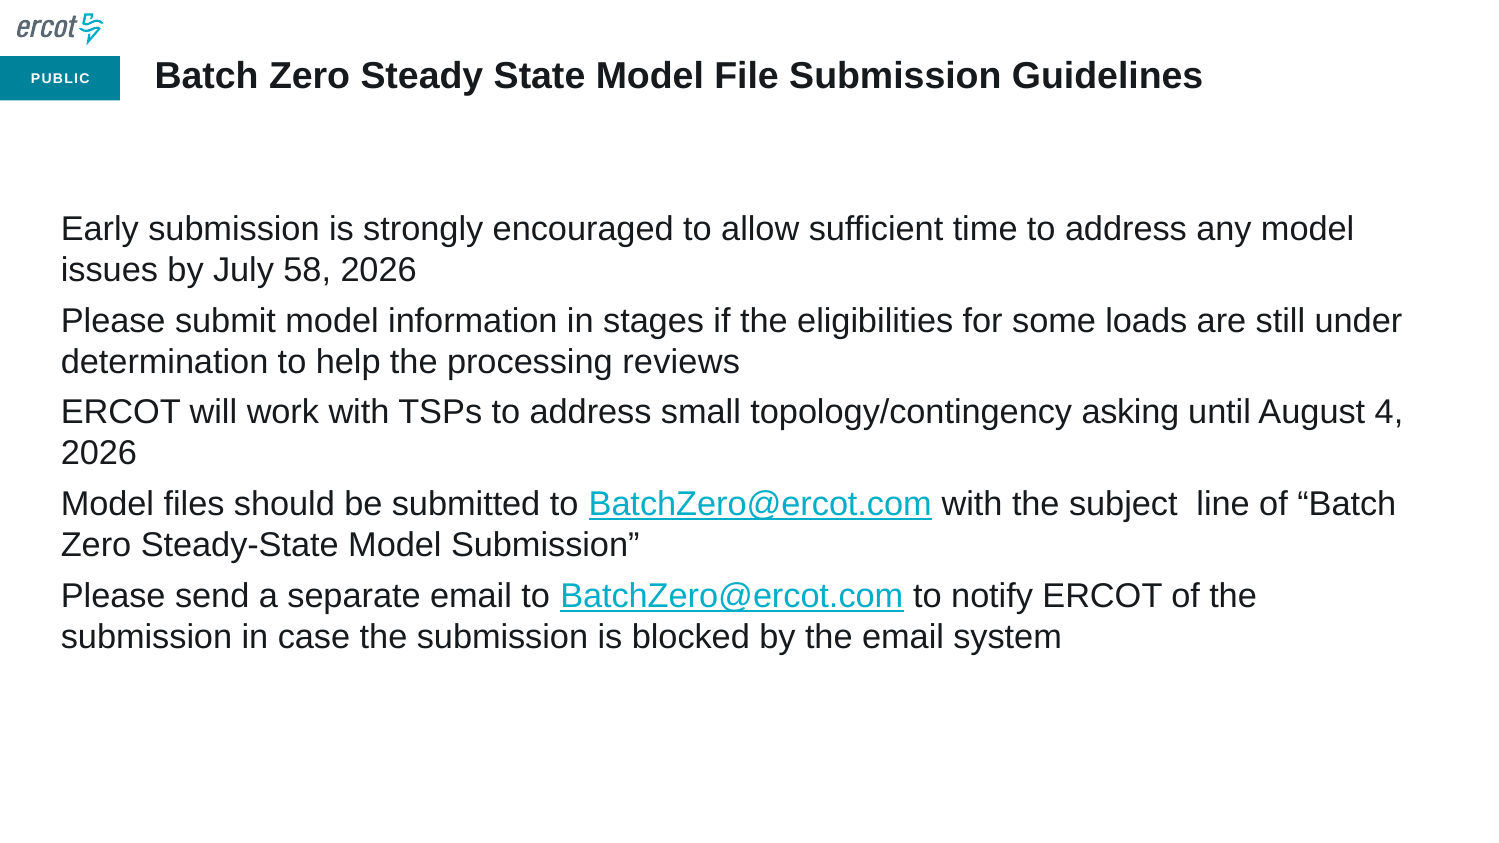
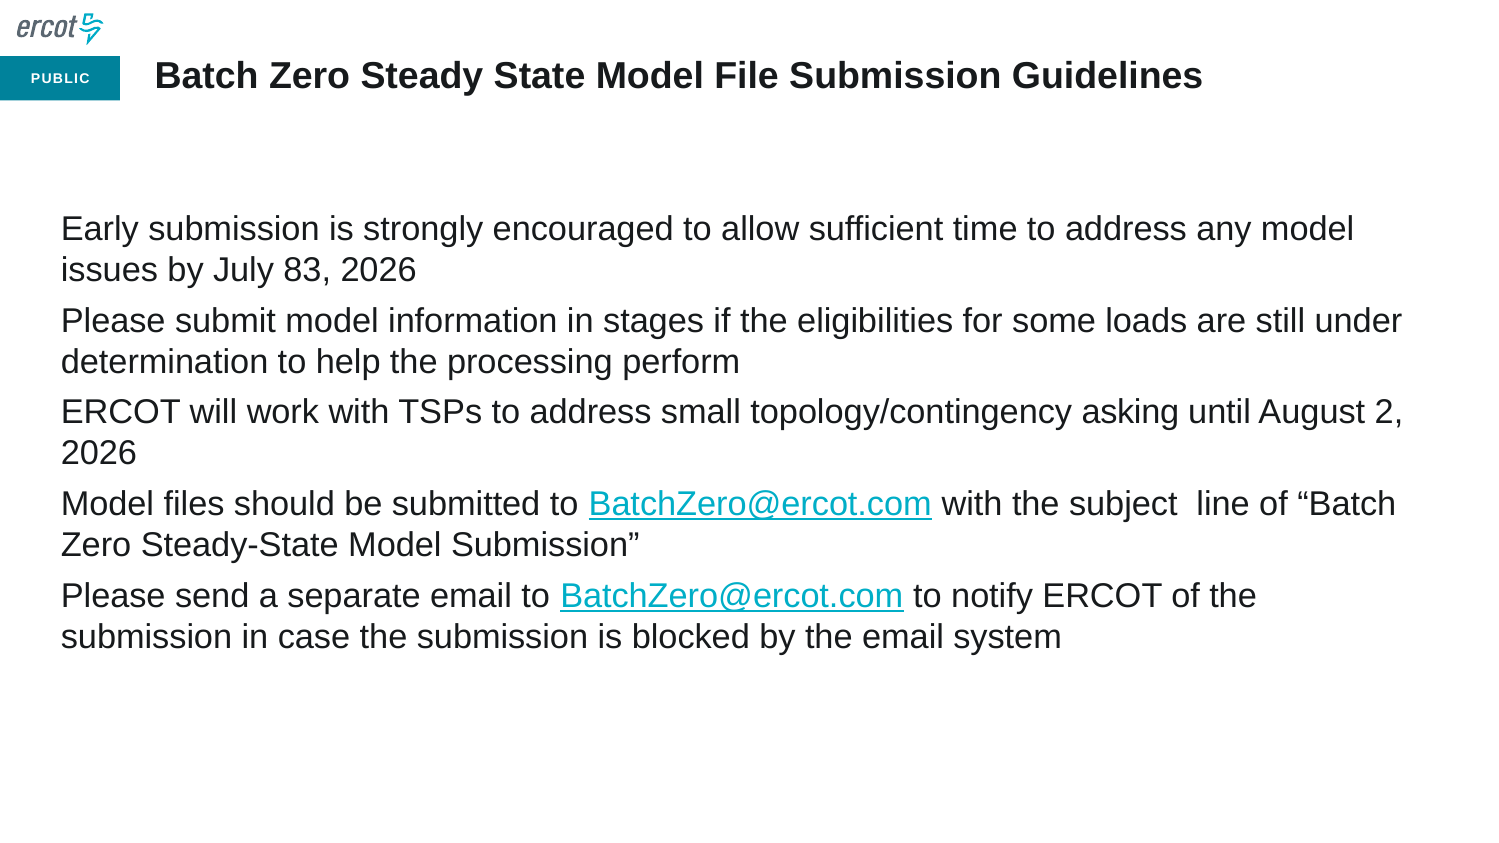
58: 58 -> 83 (307, 270)
reviews: reviews -> perform (681, 362)
4: 4 -> 2 (1389, 413)
